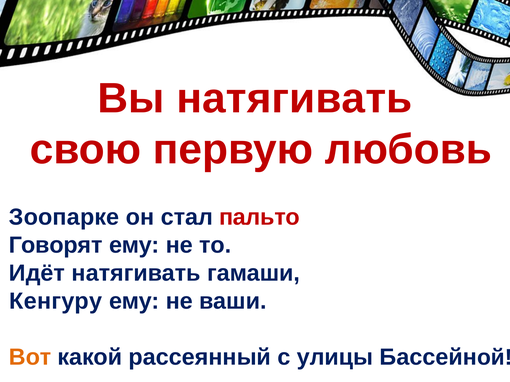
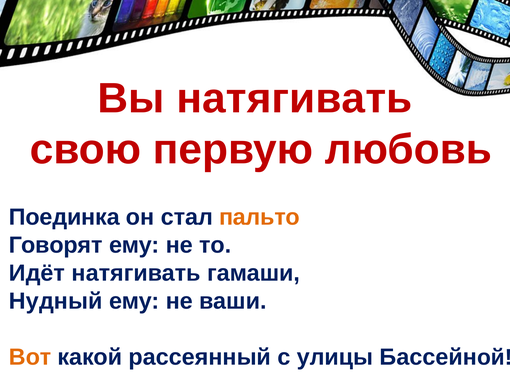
Зоопарке: Зоопарке -> Поединка (64, 217)
пальто colour: red -> orange (259, 217)
Кенгуру: Кенгуру -> Нудный (56, 302)
